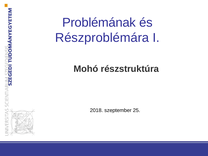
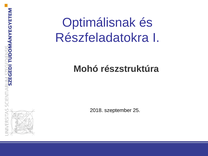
Problémának: Problémának -> Optimálisnak (99, 22)
Részproblémára: Részproblémára -> Részfeladatokra (102, 38)
